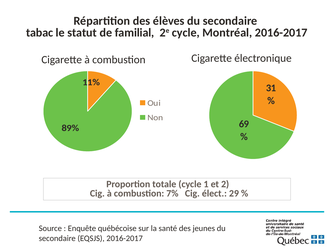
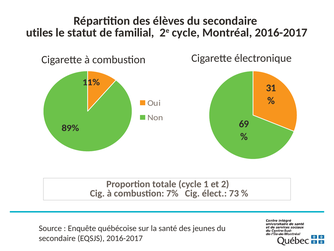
tabac: tabac -> utiles (40, 33)
29: 29 -> 73 (234, 193)
